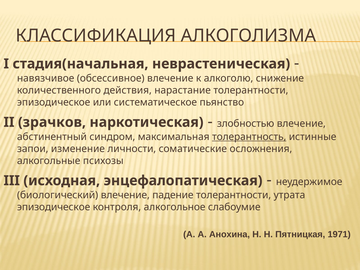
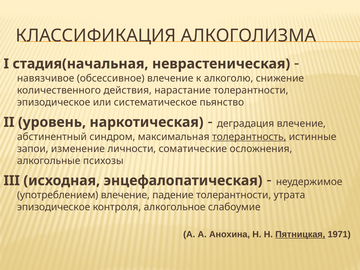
зрачков: зрачков -> уровень (52, 122)
злобностью: злобностью -> деградация (246, 124)
биологический: биологический -> употреблением (58, 195)
Пятницкая underline: none -> present (300, 234)
